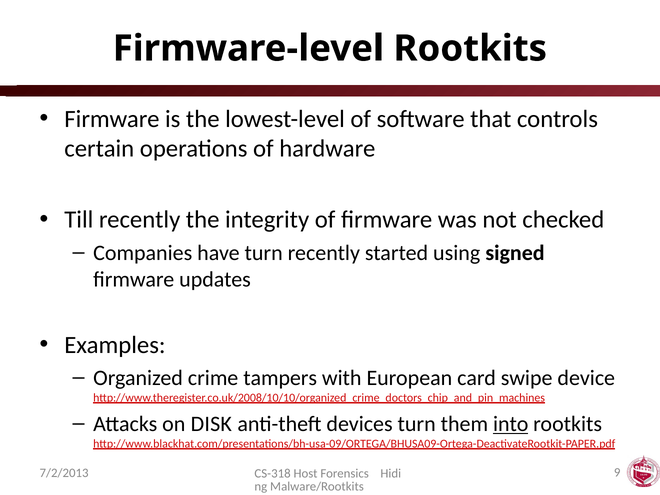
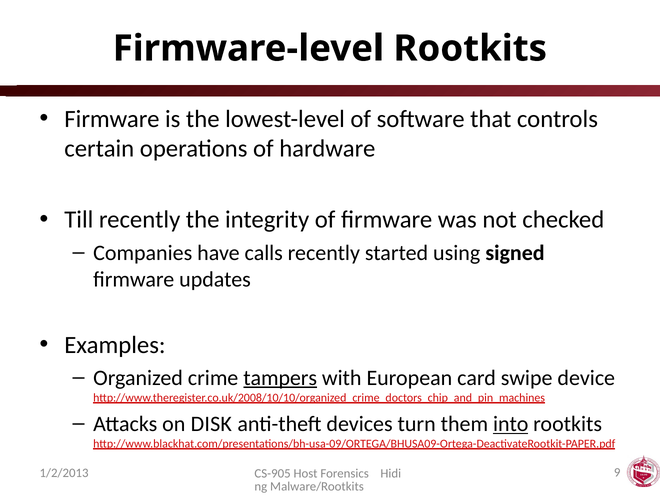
have turn: turn -> calls (264, 253)
tampers underline: none -> present (280, 378)
7/2/2013: 7/2/2013 -> 1/2/2013 (64, 473)
CS-318: CS-318 -> CS-905 (273, 474)
